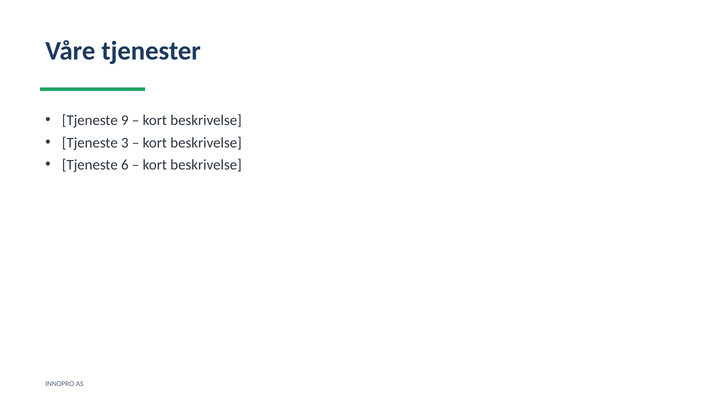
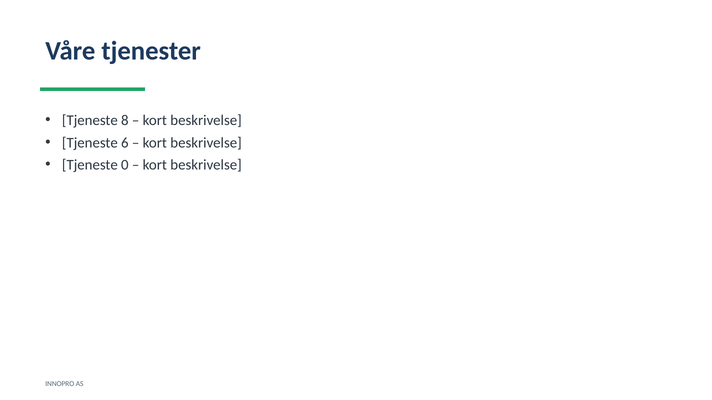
9: 9 -> 8 (125, 121)
3: 3 -> 6 (125, 143)
6: 6 -> 0 (125, 165)
